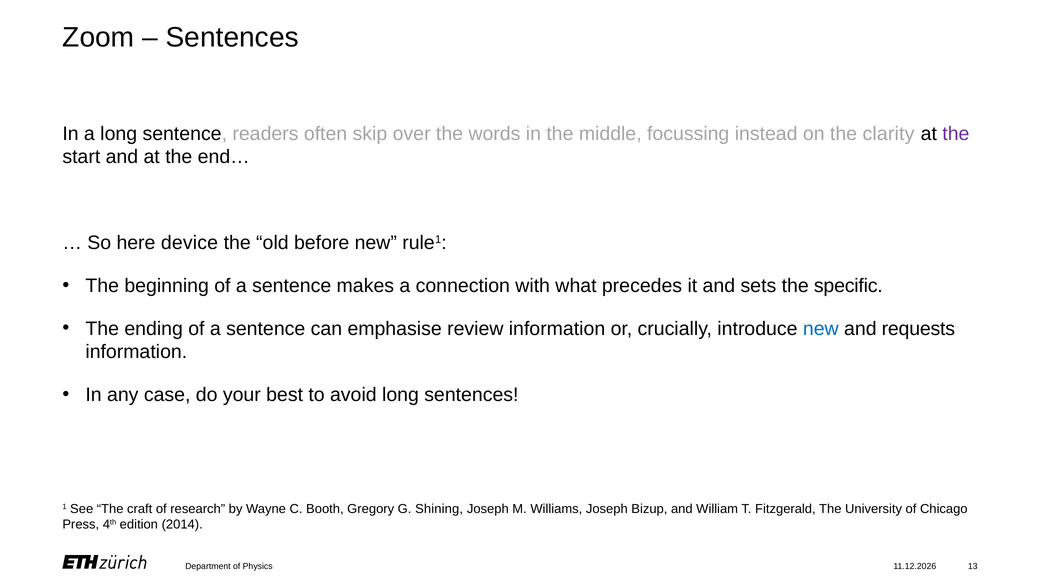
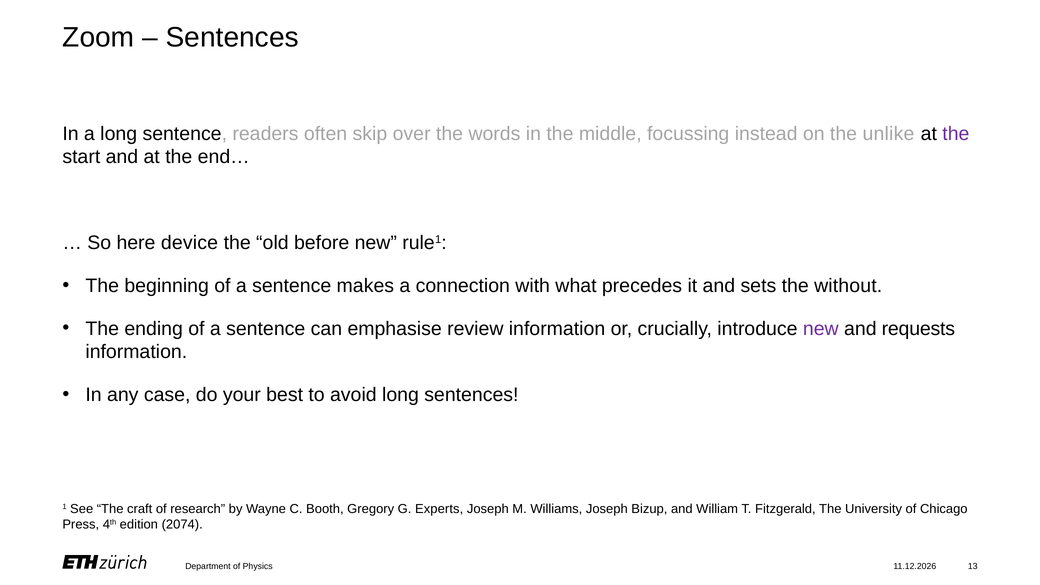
clarity: clarity -> unlike (888, 134)
specific: specific -> without (848, 286)
new colour: blue -> purple (821, 329)
Shining: Shining -> Experts (439, 509)
2014: 2014 -> 2074 (182, 524)
